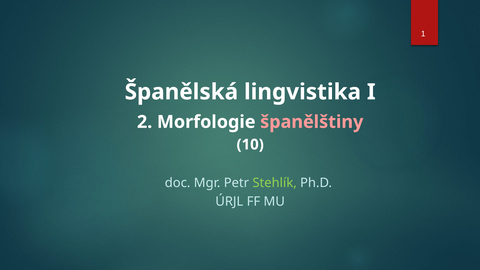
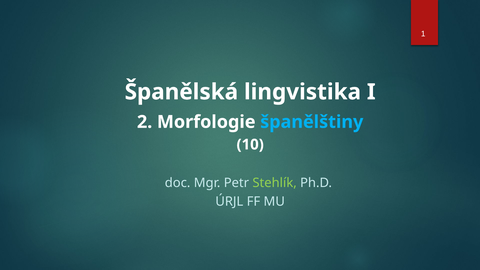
španělštiny colour: pink -> light blue (312, 122)
